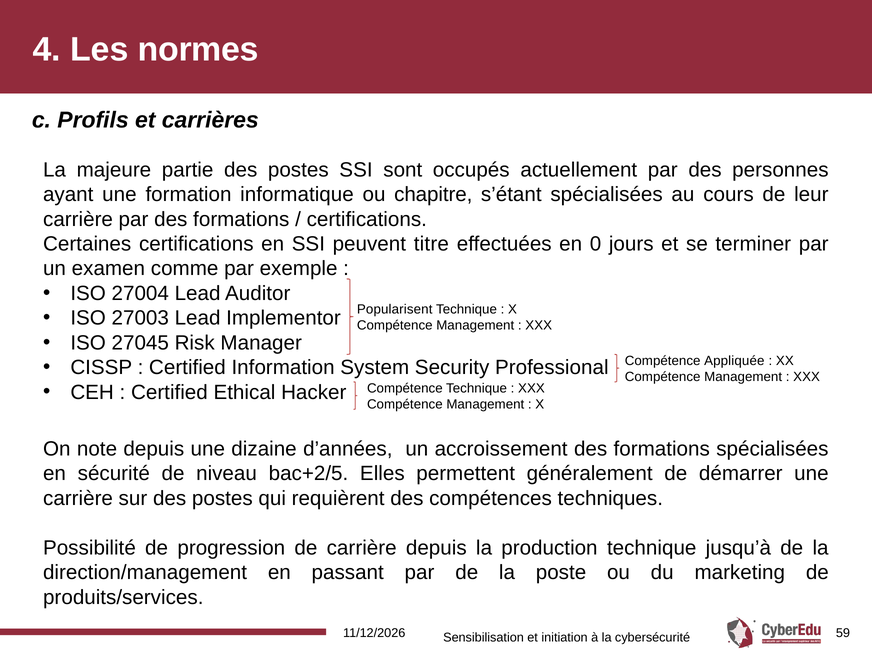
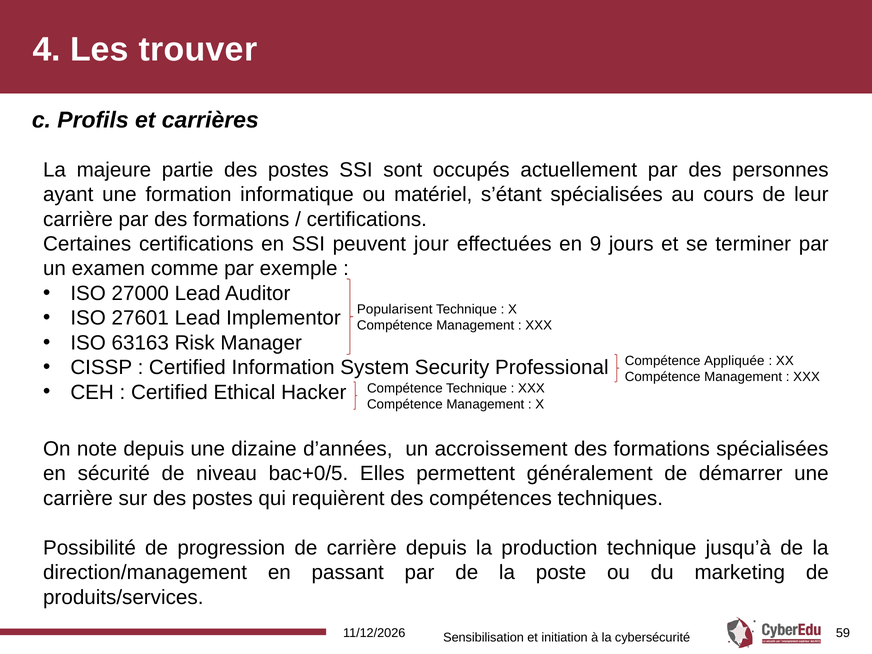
normes: normes -> trouver (198, 50)
chapitre: chapitre -> matériel (433, 195)
titre: titre -> jour (431, 244)
0: 0 -> 9 (595, 244)
27004: 27004 -> 27000 (140, 293)
27003: 27003 -> 27601 (140, 318)
27045: 27045 -> 63163 (140, 343)
bac+2/5: bac+2/5 -> bac+0/5 (308, 474)
